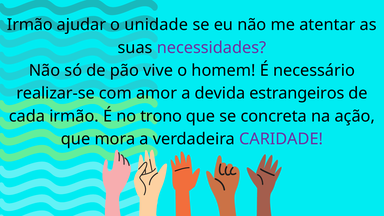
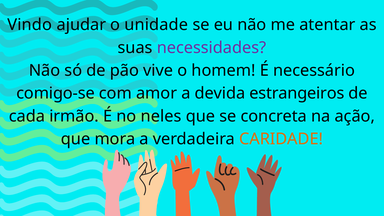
Irmão: Irmão -> Vindo (30, 25)
realizar-se: realizar-se -> comigo-se (56, 93)
trono: trono -> neles (161, 116)
CARIDADE colour: purple -> orange (281, 139)
